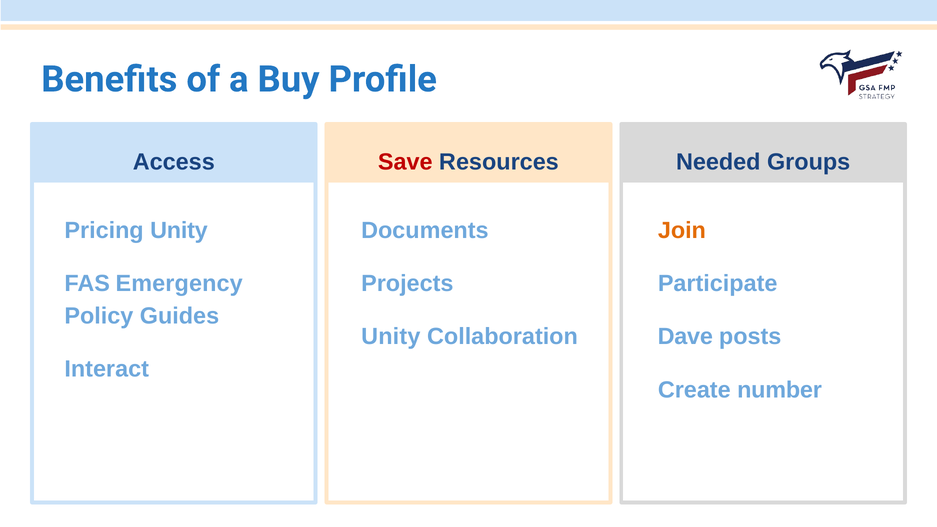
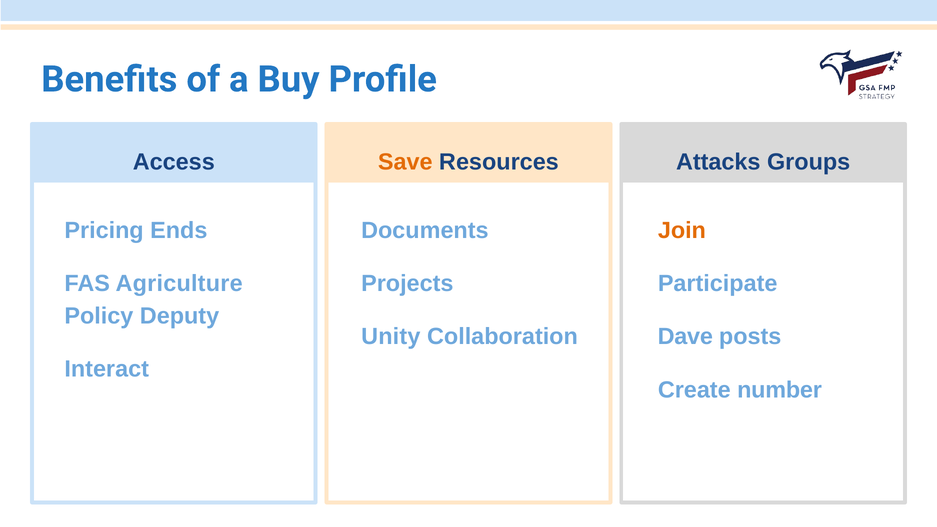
Save colour: red -> orange (405, 162)
Needed: Needed -> Attacks (718, 162)
Pricing Unity: Unity -> Ends (179, 231)
Emergency: Emergency -> Agriculture (179, 284)
Guides: Guides -> Deputy (180, 316)
